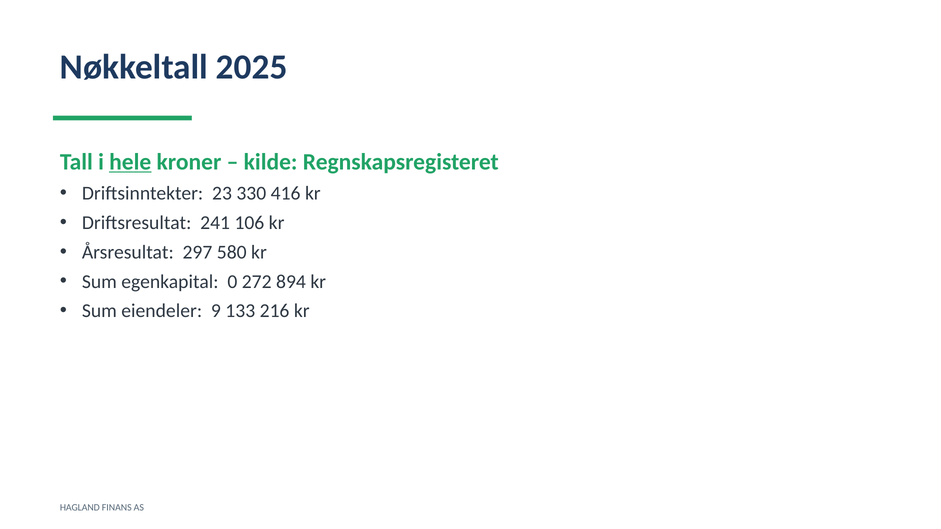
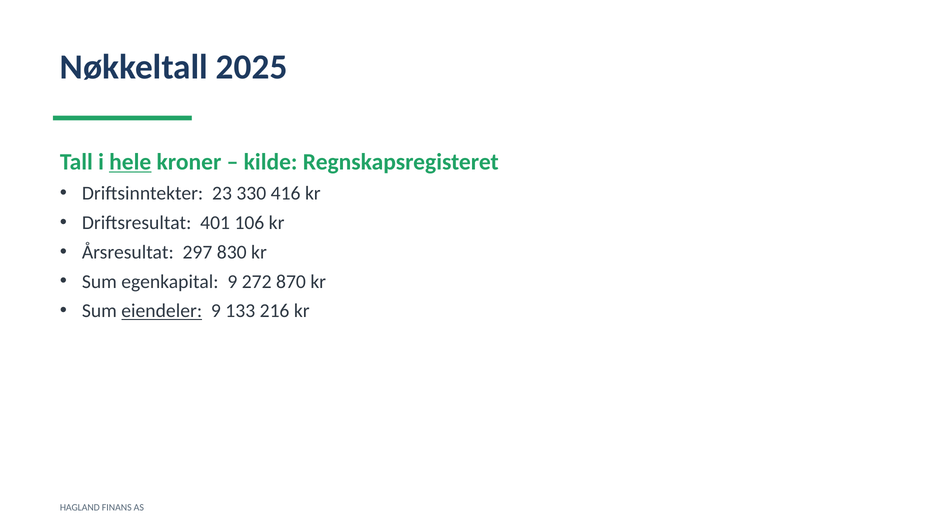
241: 241 -> 401 (215, 223)
580: 580 -> 830 (232, 252)
egenkapital 0: 0 -> 9 (232, 282)
894: 894 -> 870 (291, 282)
eiendeler underline: none -> present (162, 311)
